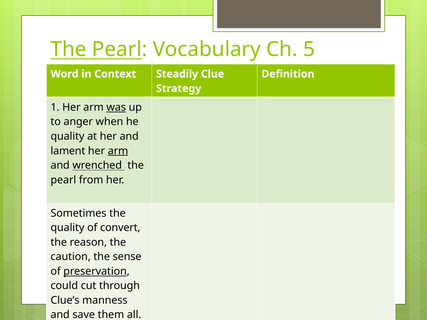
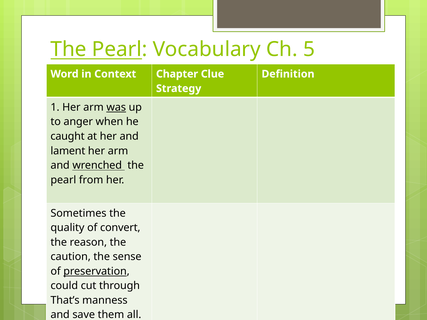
Steadily: Steadily -> Chapter (177, 74)
quality: quality -> caught (68, 136)
arm underline: present -> none (118, 151)
Clue’s: Clue’s -> That’s (65, 300)
